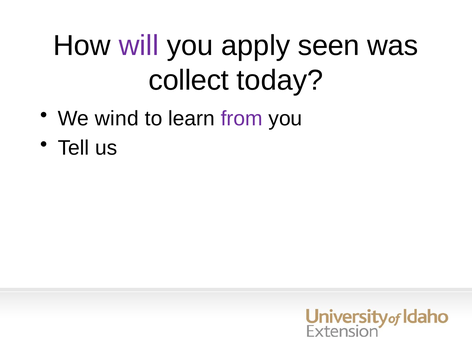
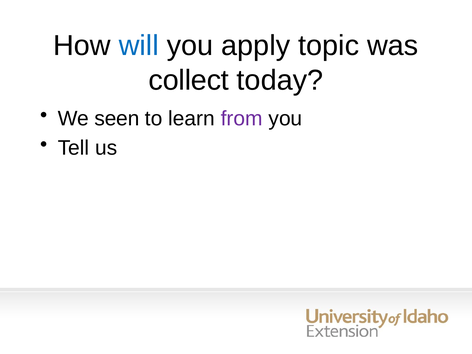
will colour: purple -> blue (139, 46)
seen: seen -> topic (329, 46)
wind: wind -> seen (117, 119)
